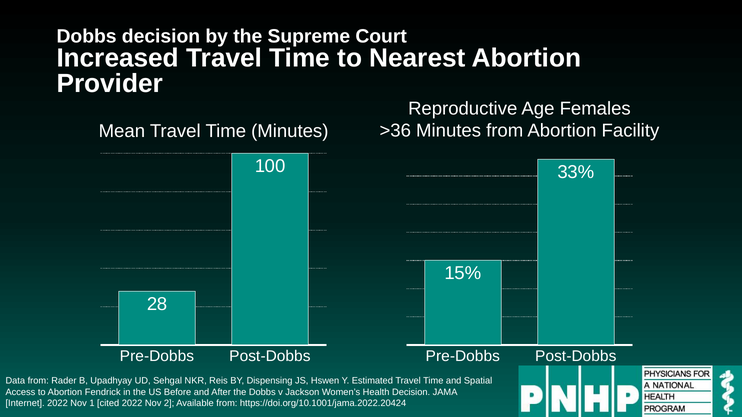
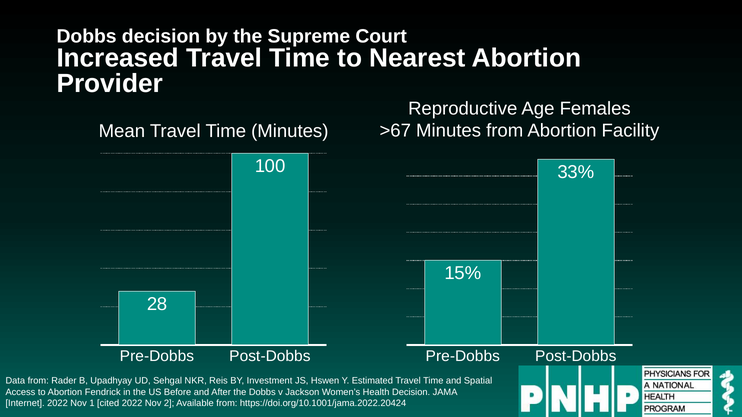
>36: >36 -> >67 (395, 131)
Dispensing: Dispensing -> Investment (270, 381)
